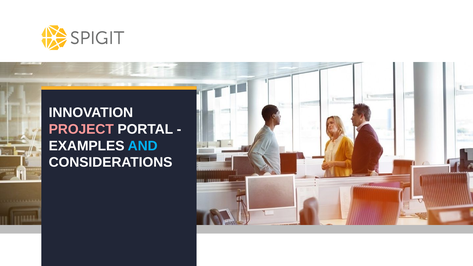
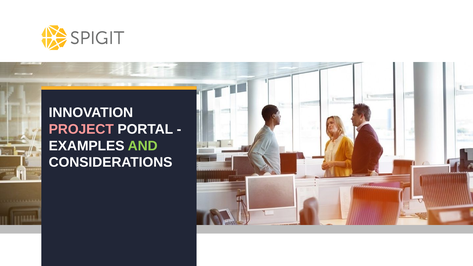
AND colour: light blue -> light green (143, 146)
